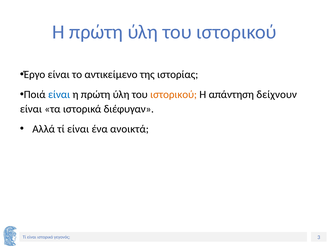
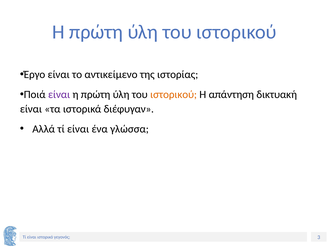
είναι colour: blue -> purple (59, 94)
δείχνουν: δείχνουν -> δικτυακή (277, 94)
ανοικτά: ανοικτά -> γλώσσα (129, 129)
